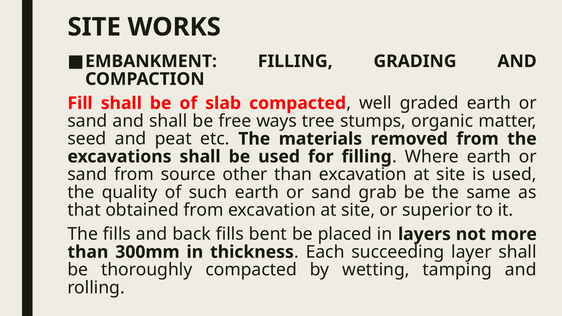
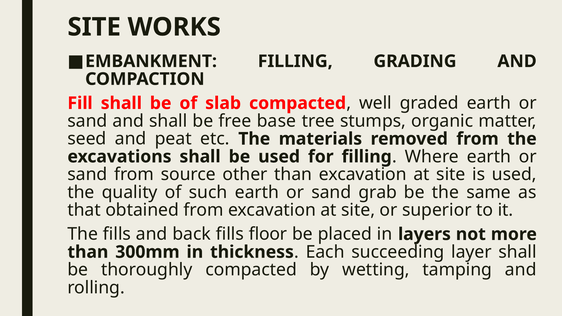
ways: ways -> base (276, 121)
bent: bent -> floor (268, 234)
